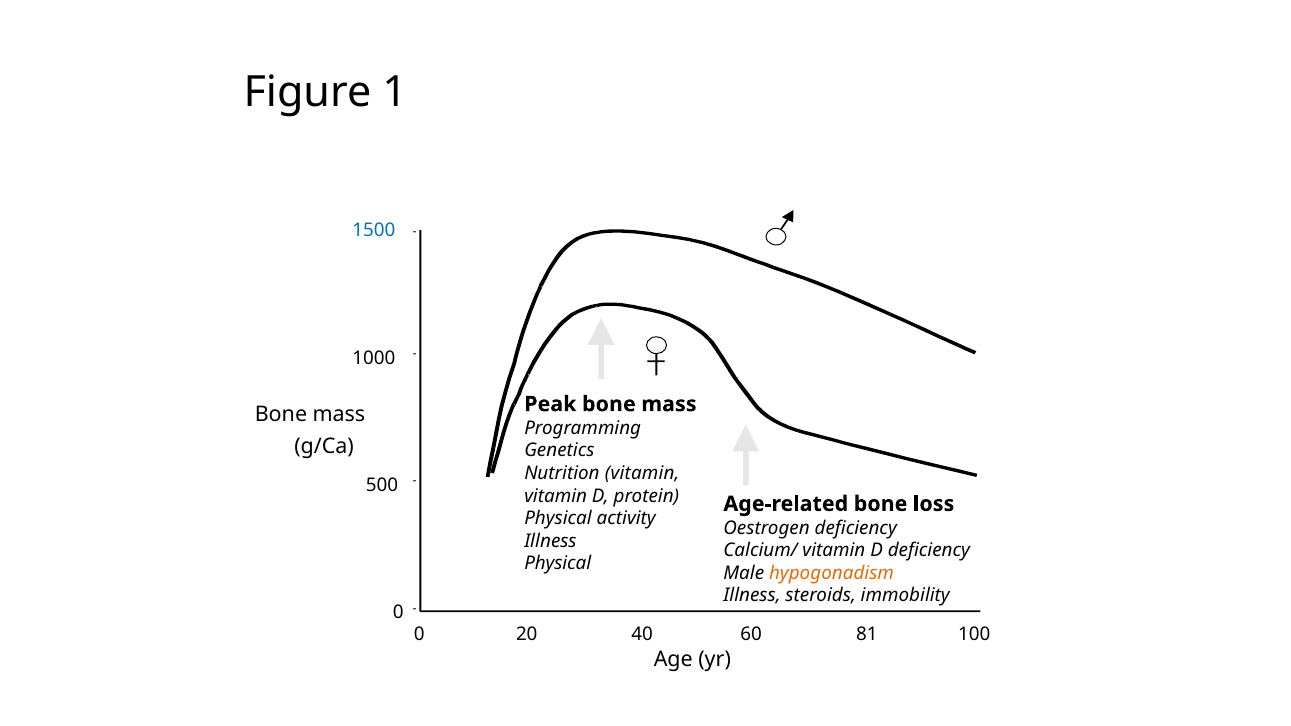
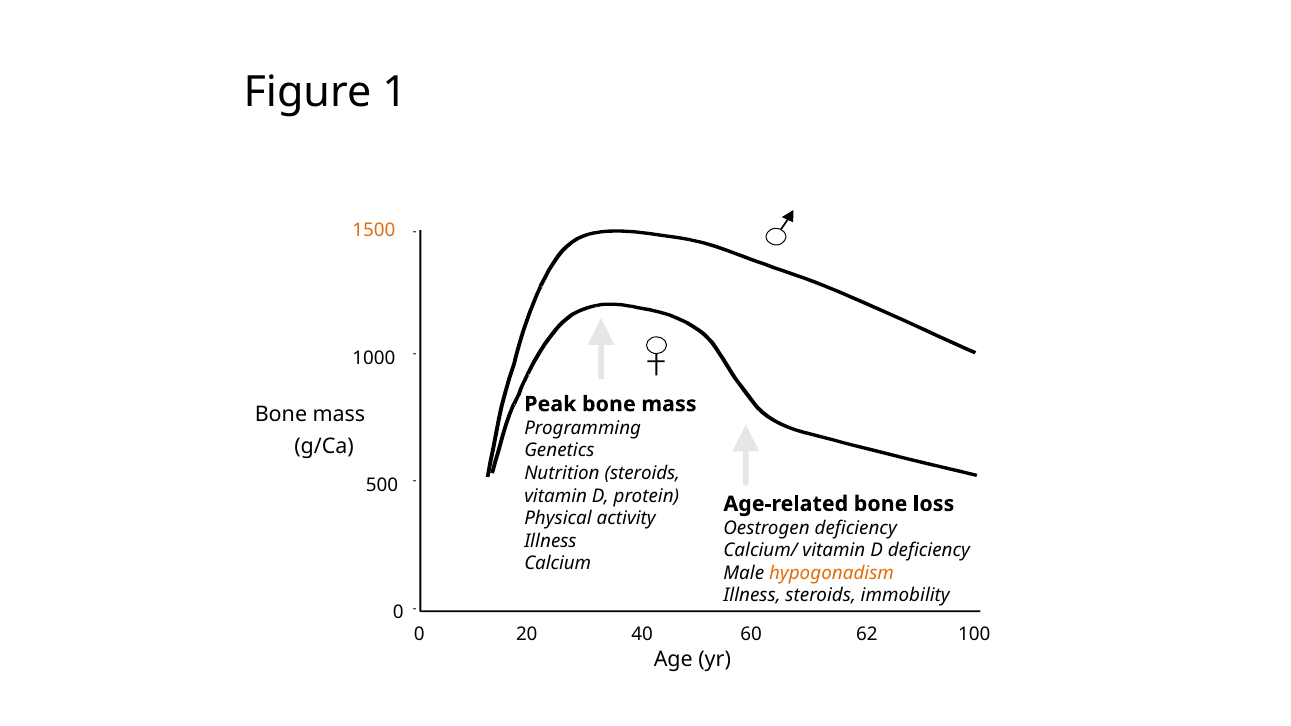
1500 colour: blue -> orange (374, 230)
Nutrition vitamin: vitamin -> steroids (642, 473)
Physical: Physical -> Calcium (558, 564)
81: 81 -> 62 (867, 635)
